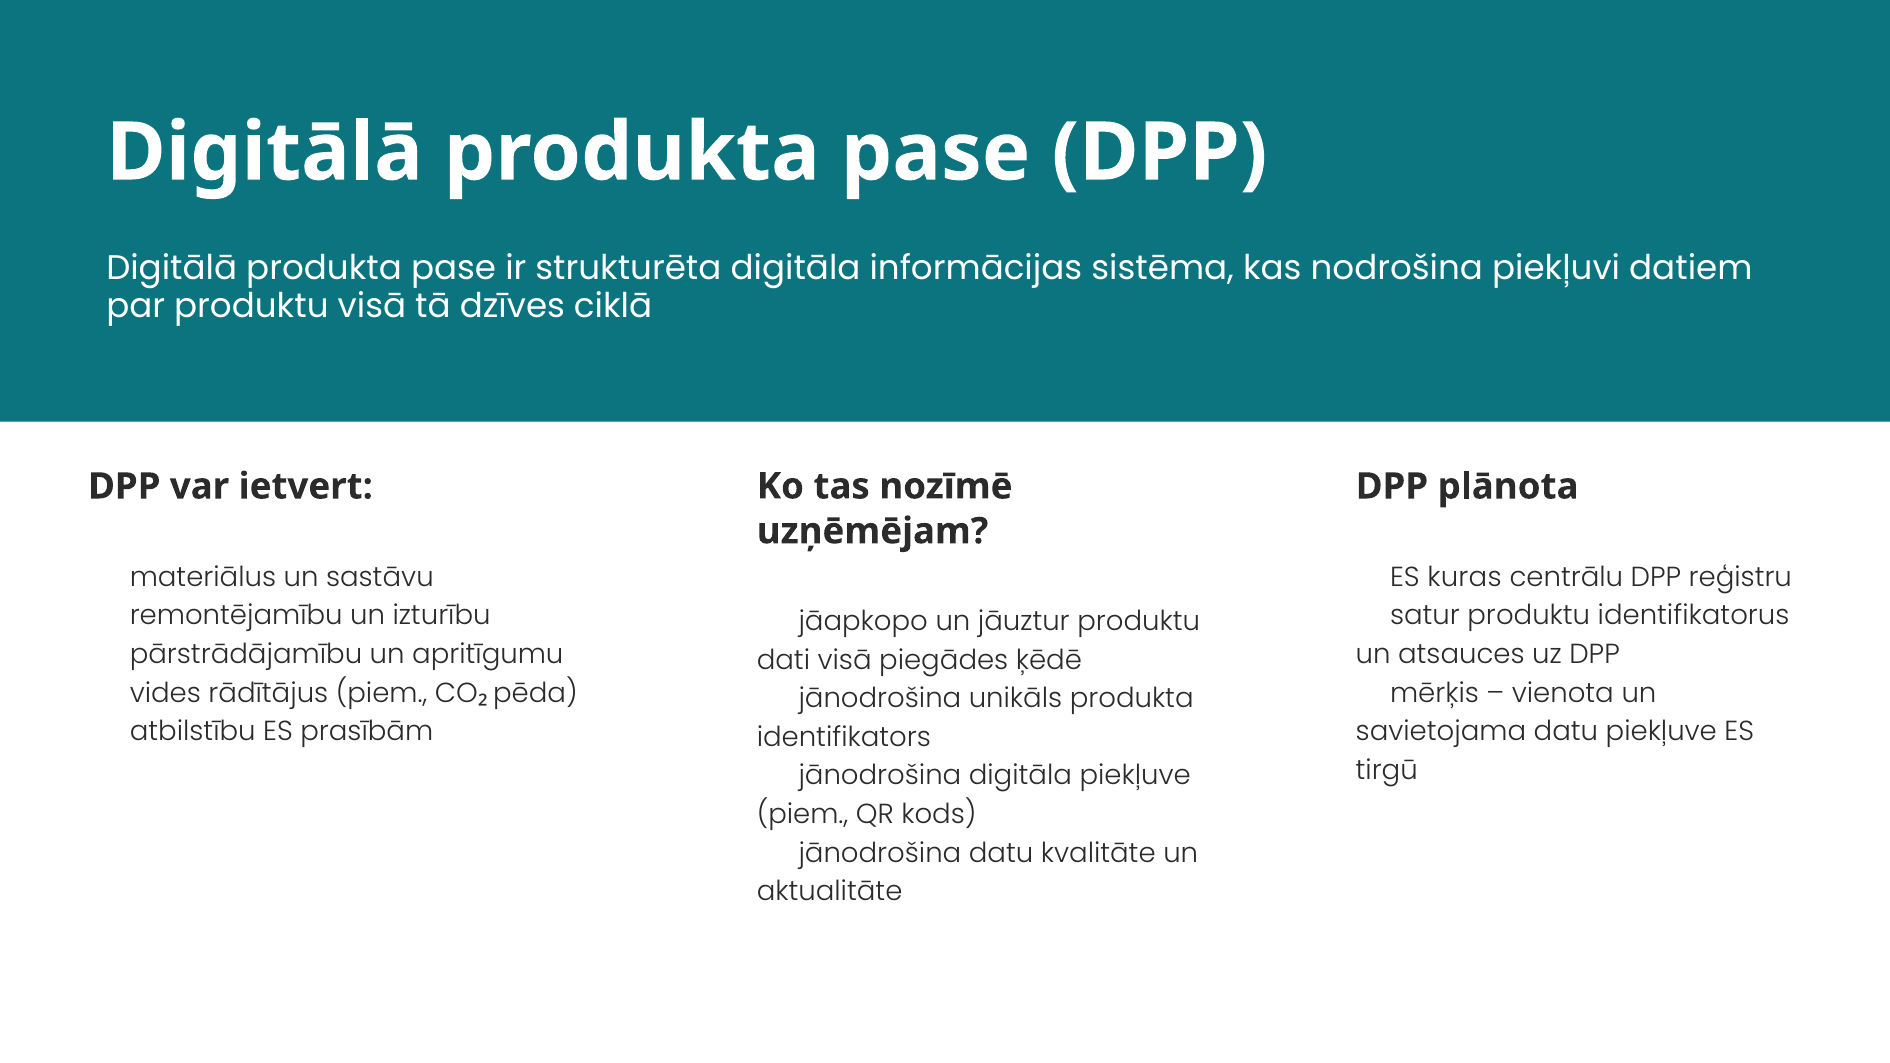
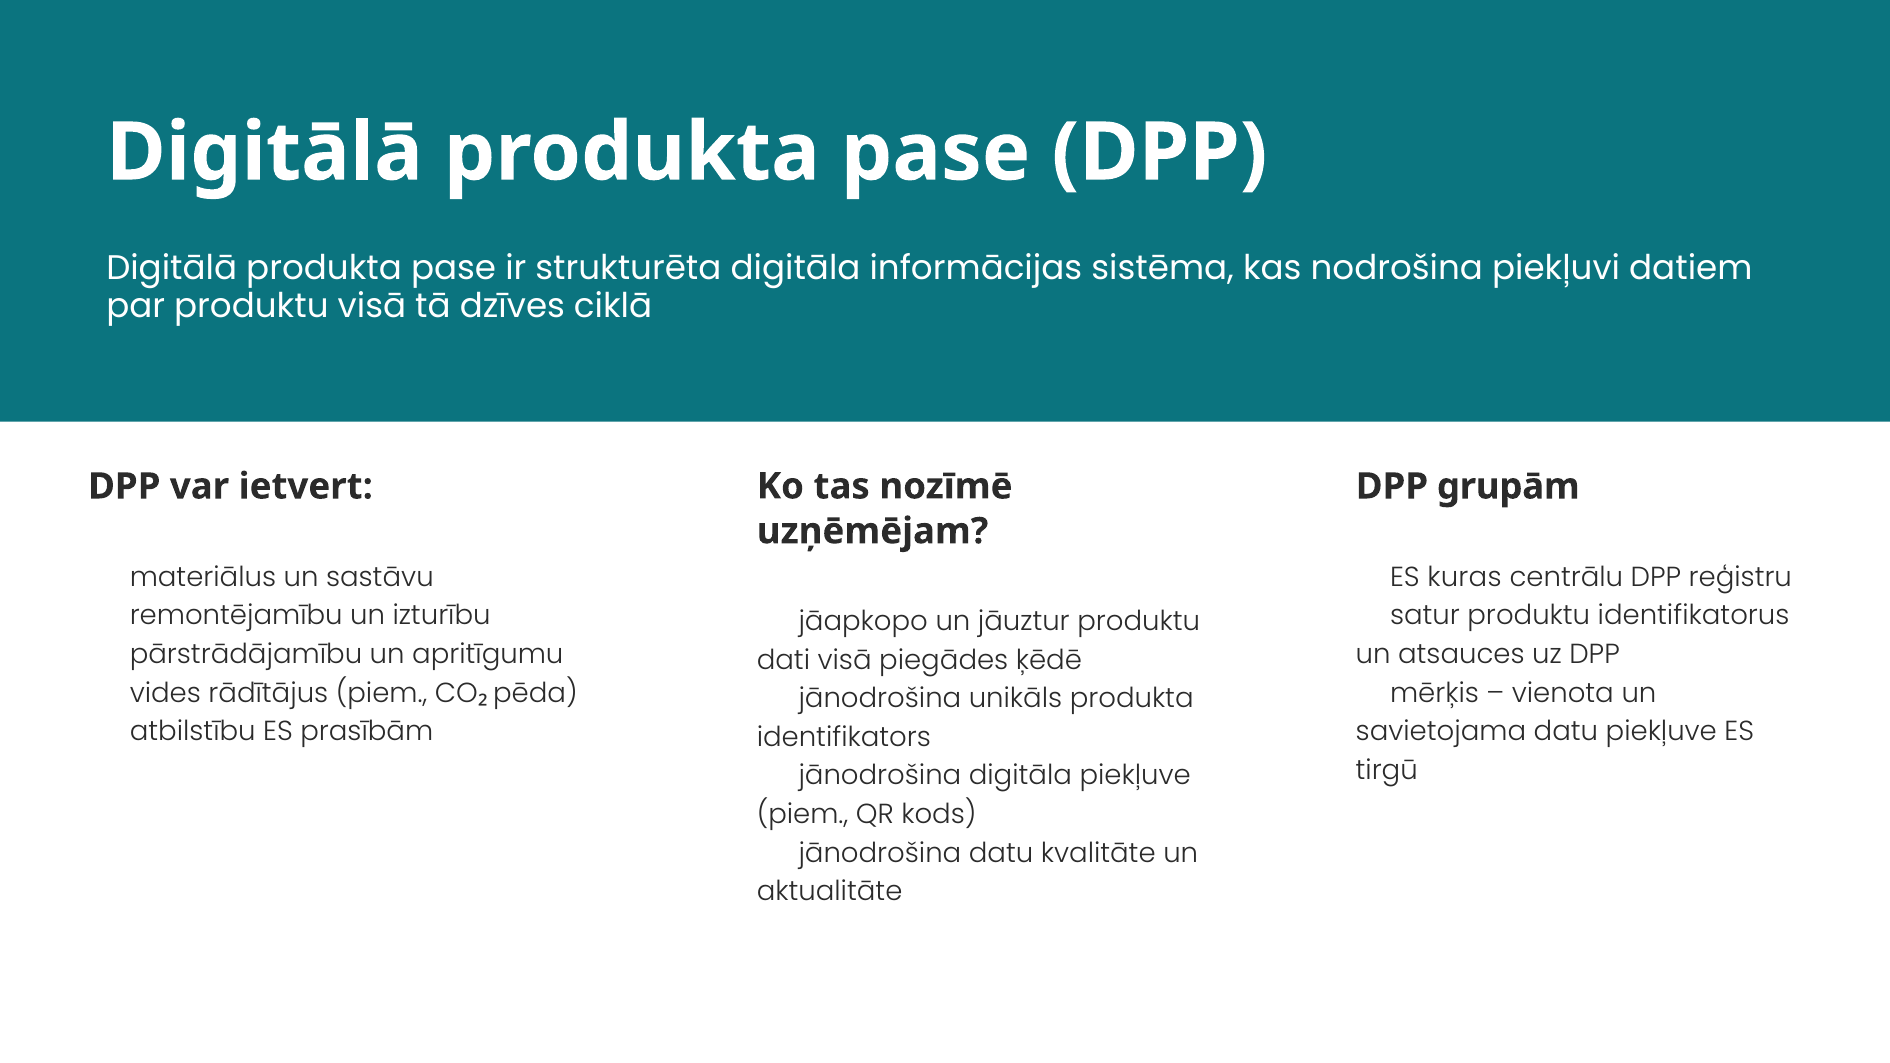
plānota: plānota -> grupām (1508, 486)
